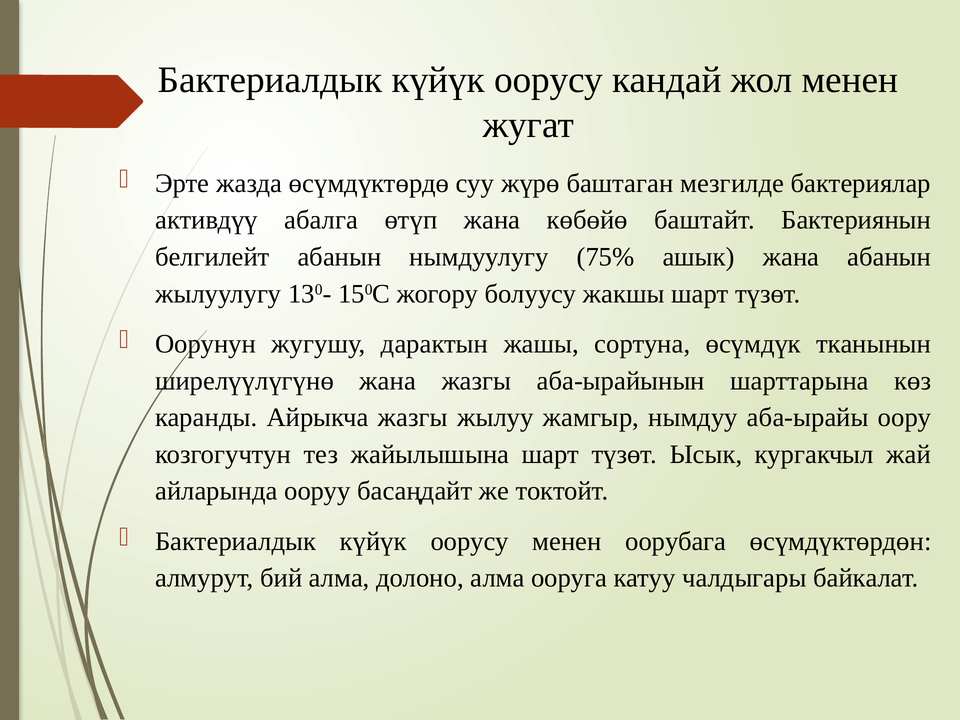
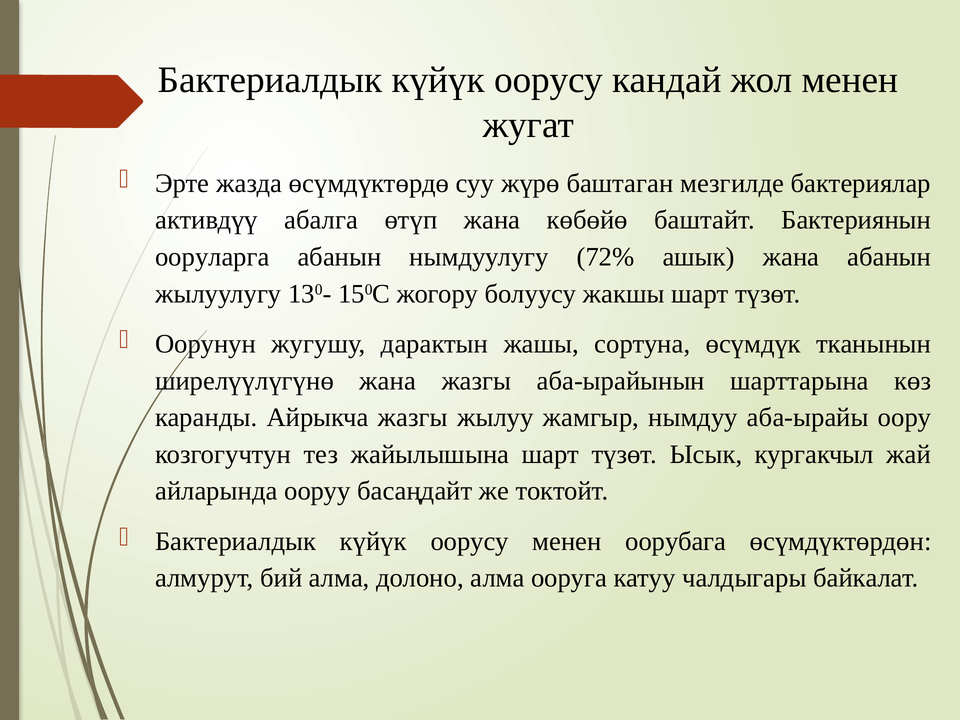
белгилейт: белгилейт -> ооруларга (212, 257)
75%: 75% -> 72% (606, 257)
